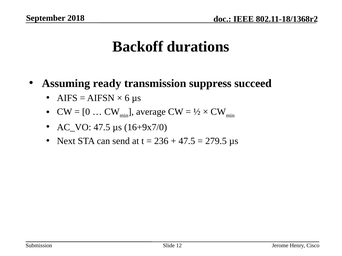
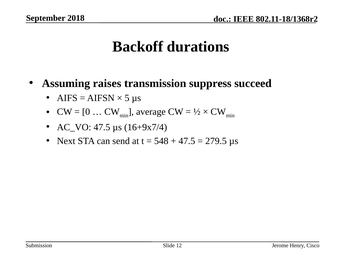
ready: ready -> raises (107, 83)
6: 6 -> 5 (127, 98)
16+9x7/0: 16+9x7/0 -> 16+9x7/4 (146, 127)
236: 236 -> 548 (161, 141)
